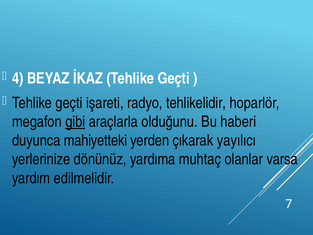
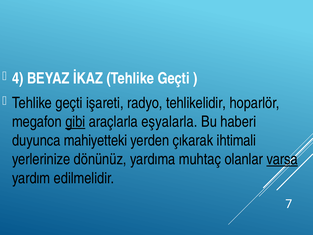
olduğunu: olduğunu -> eşyalarla (169, 122)
yayılıcı: yayılıcı -> ihtimali (236, 140)
varsa underline: none -> present (282, 159)
